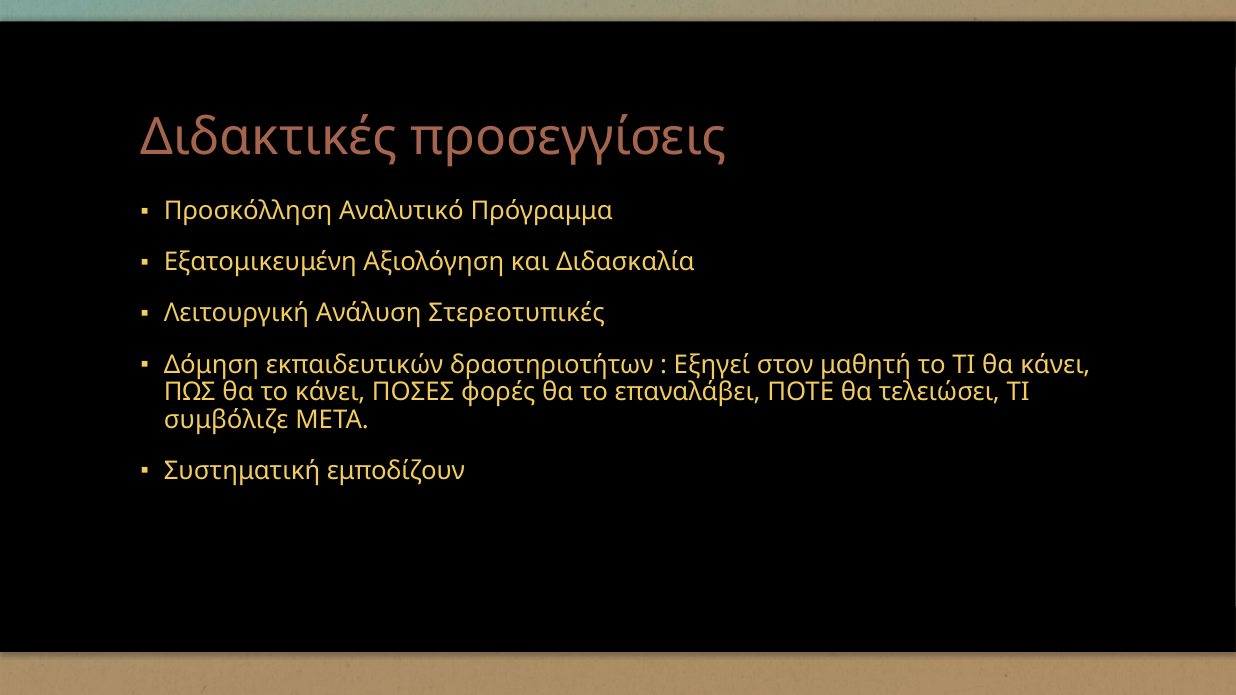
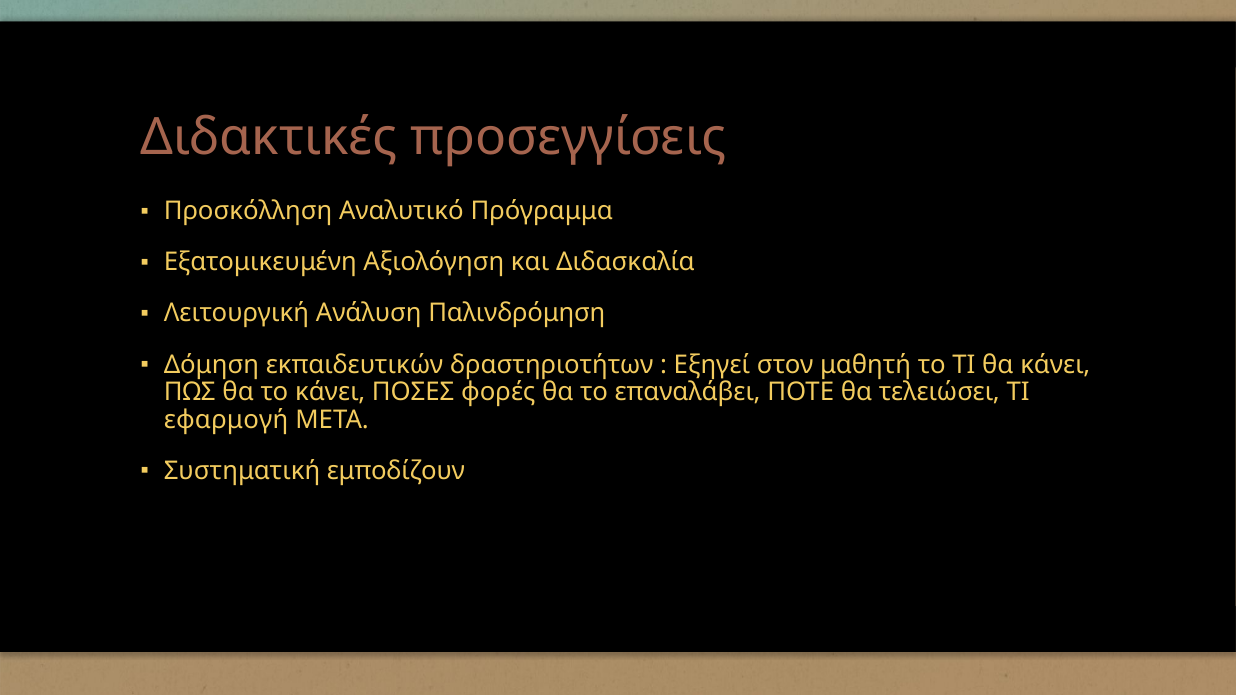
Στερεοτυπικές: Στερεοτυπικές -> Παλινδρόμηση (517, 314)
συμβόλιζε: συμβόλιζε -> εφαρμογή (226, 420)
